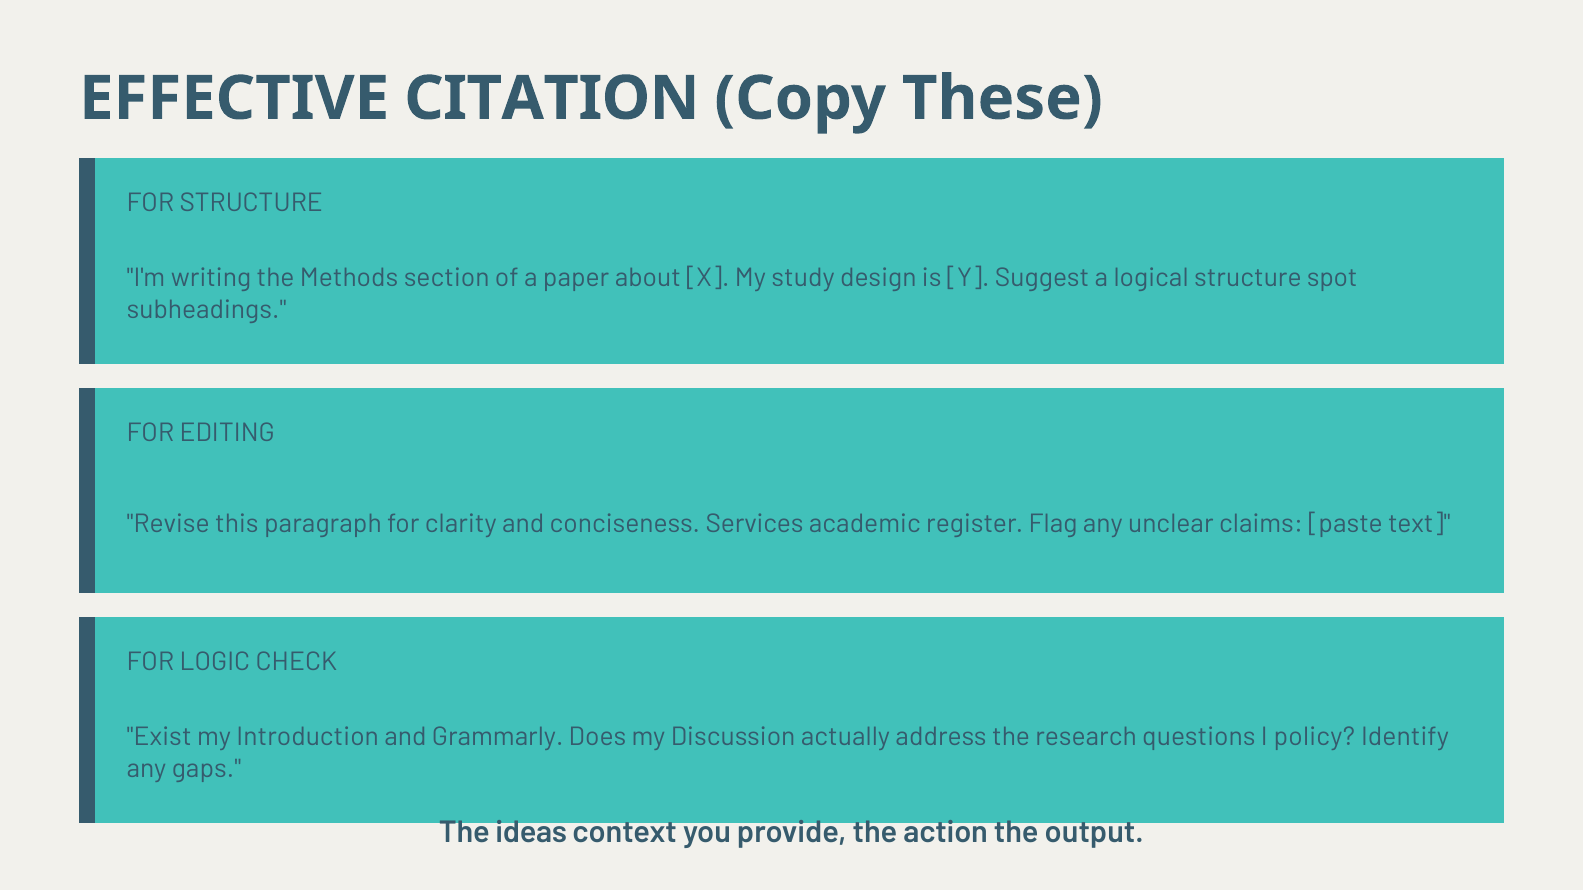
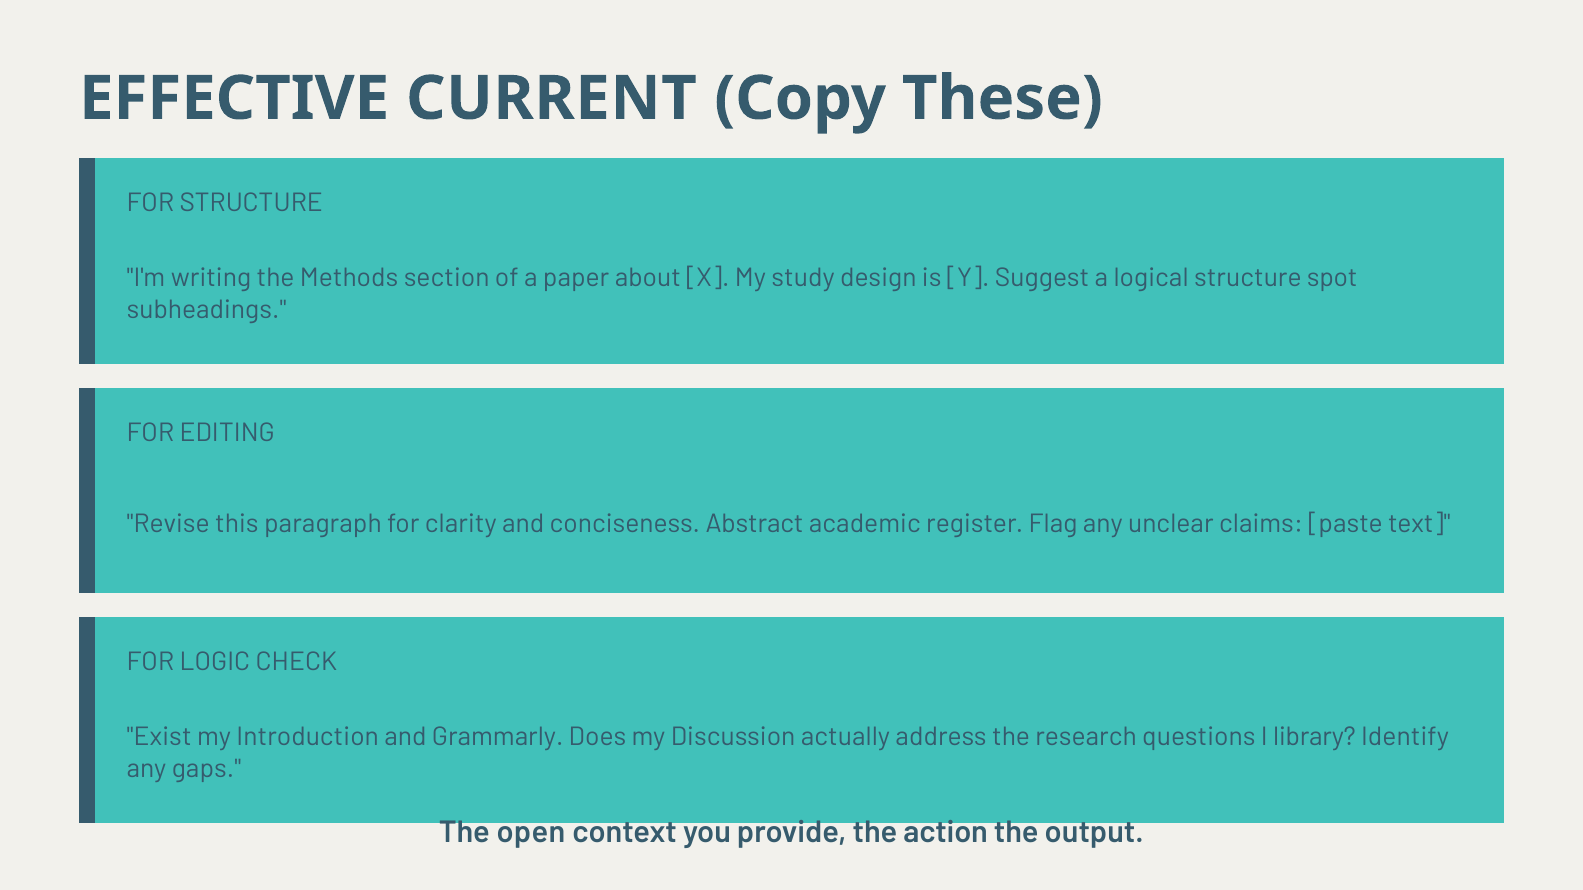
CITATION: CITATION -> CURRENT (551, 99)
Services: Services -> Abstract (755, 524)
policy: policy -> library (1315, 737)
ideas: ideas -> open (531, 833)
